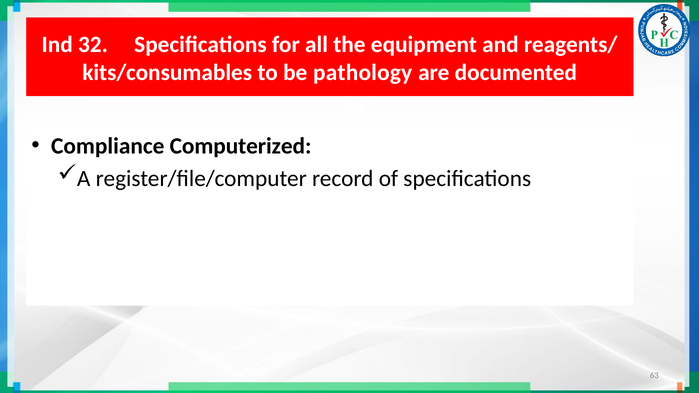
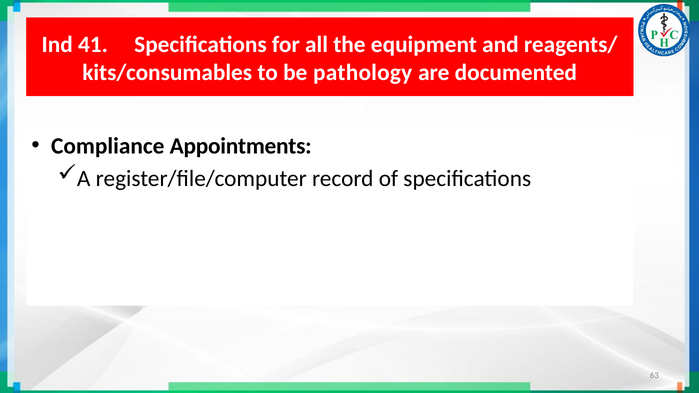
32: 32 -> 41 (93, 44)
Computerized: Computerized -> Appointments (241, 146)
